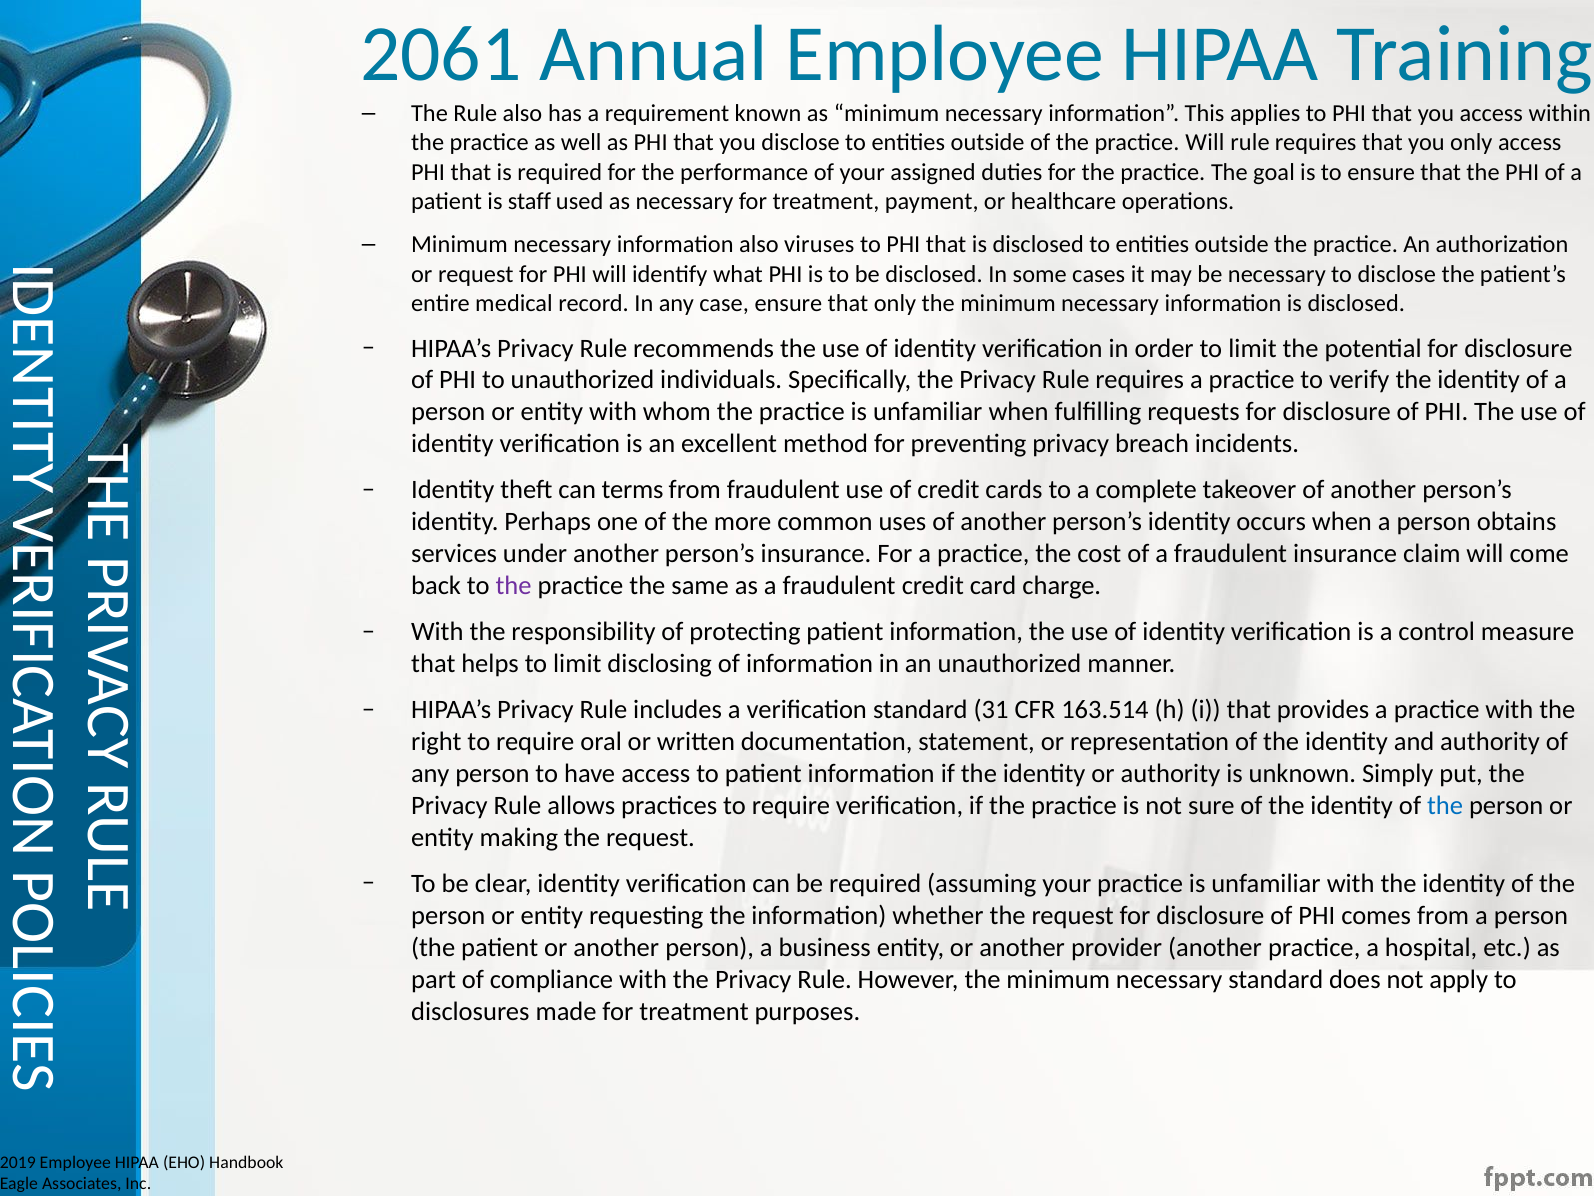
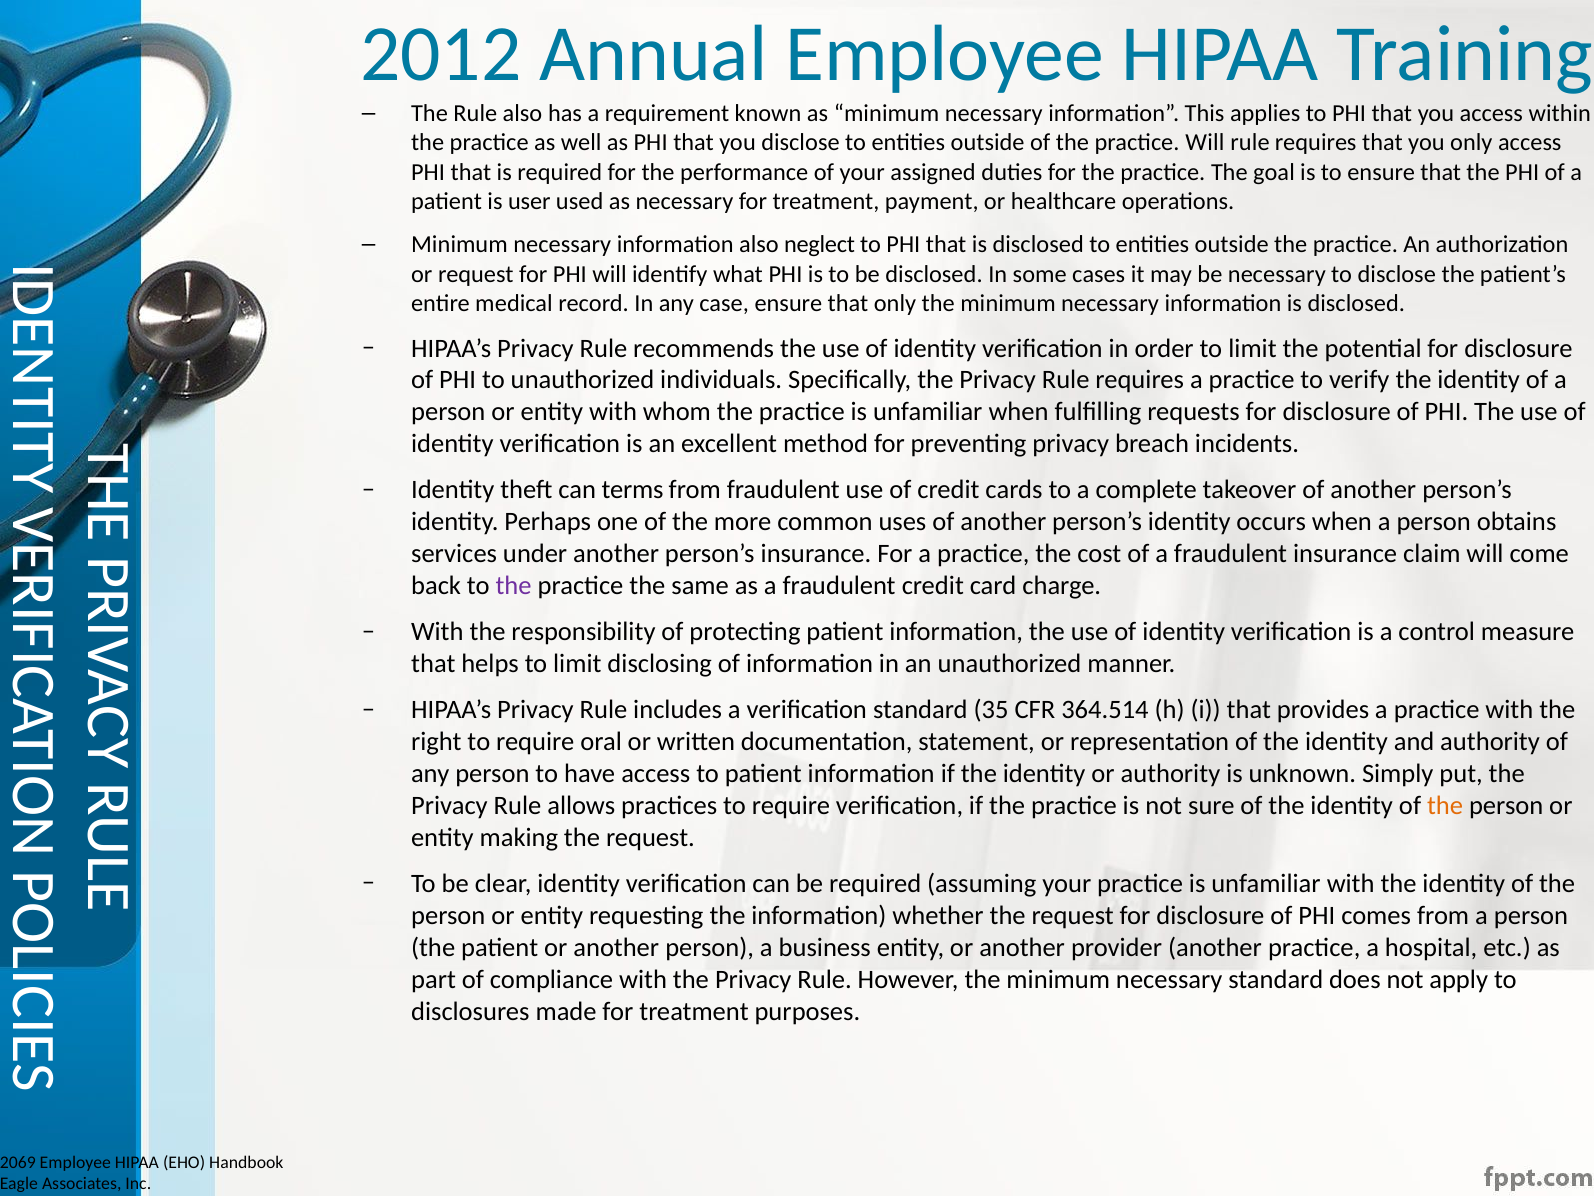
2061: 2061 -> 2012 (441, 54)
staff: staff -> user (529, 201)
viruses: viruses -> neglect (819, 245)
31: 31 -> 35 (991, 710)
163.514: 163.514 -> 364.514 (1105, 710)
the colour: blue -> orange (1445, 805)
2019: 2019 -> 2069 (18, 1162)
